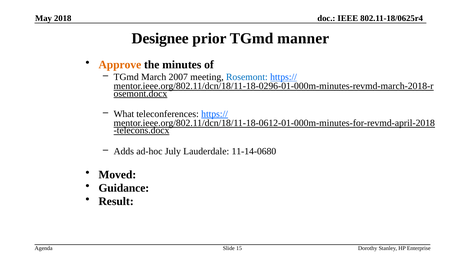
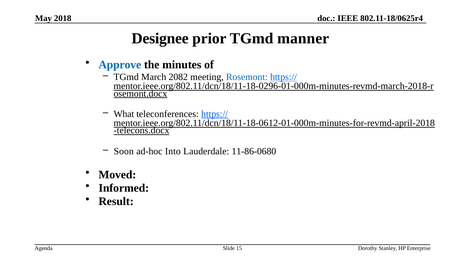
Approve colour: orange -> blue (120, 65)
2007: 2007 -> 2082 (178, 77)
Adds: Adds -> Soon (124, 151)
July: July -> Into (173, 151)
11-14-0680: 11-14-0680 -> 11-86-0680 (254, 151)
Guidance: Guidance -> Informed (124, 188)
